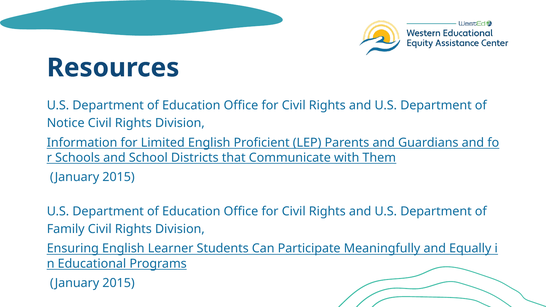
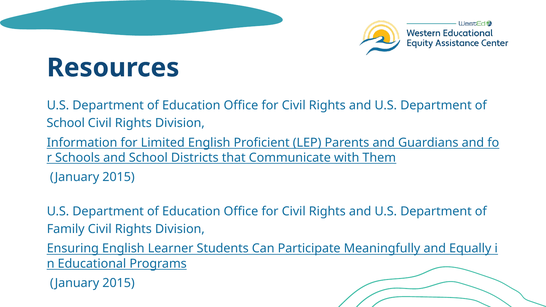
Notice: Notice -> School (66, 123)
